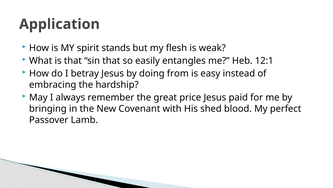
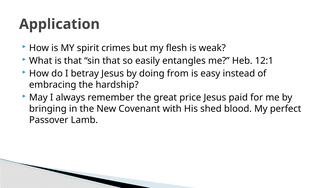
stands: stands -> crimes (116, 48)
